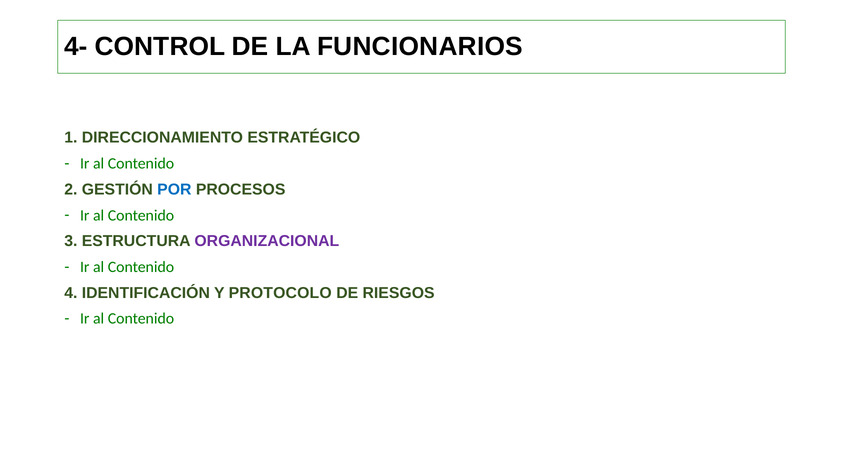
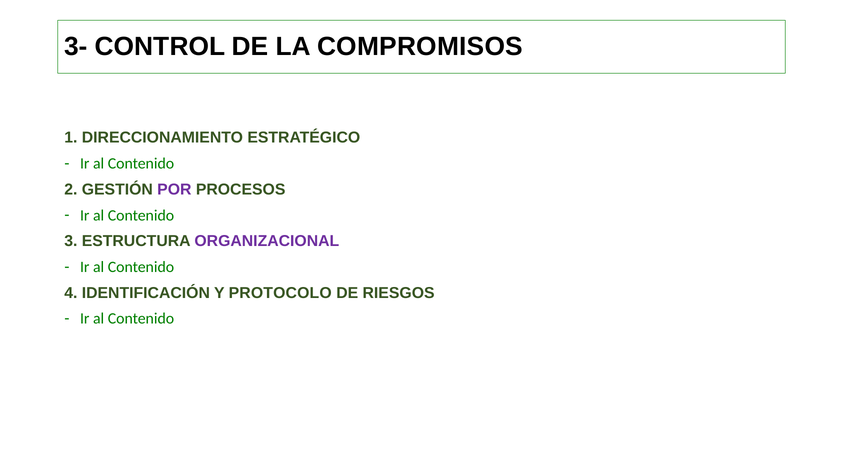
4-: 4- -> 3- (76, 47)
FUNCIONARIOS: FUNCIONARIOS -> COMPROMISOS (420, 47)
POR colour: blue -> purple (174, 190)
